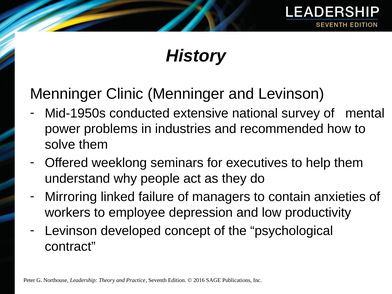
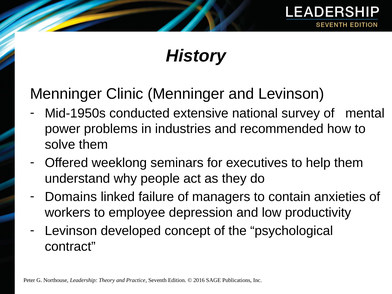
Mirroring: Mirroring -> Domains (71, 197)
